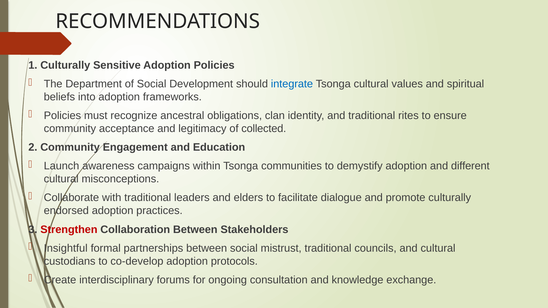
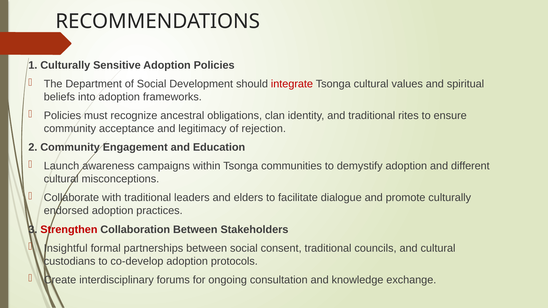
integrate colour: blue -> red (292, 84)
collected: collected -> rejection (264, 129)
mistrust: mistrust -> consent (281, 248)
